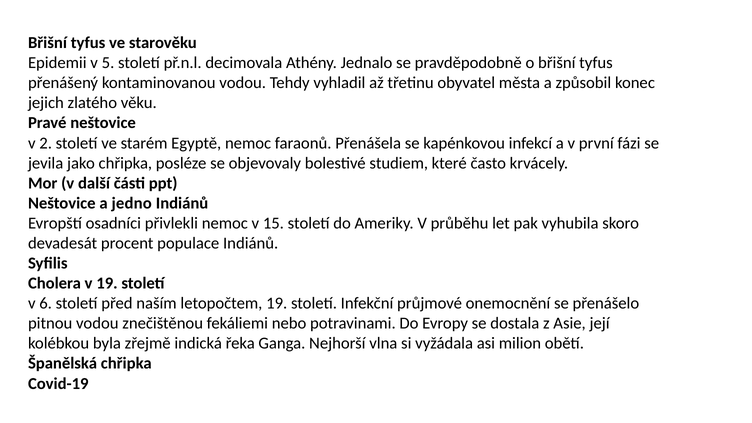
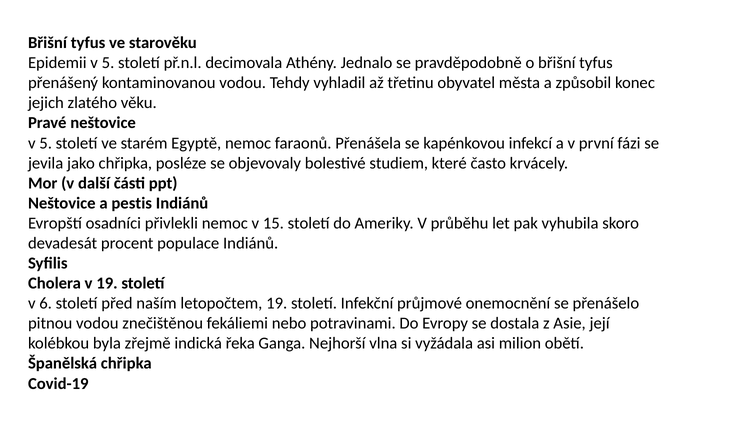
2: 2 -> 5 (46, 143)
jedno: jedno -> pestis (132, 203)
